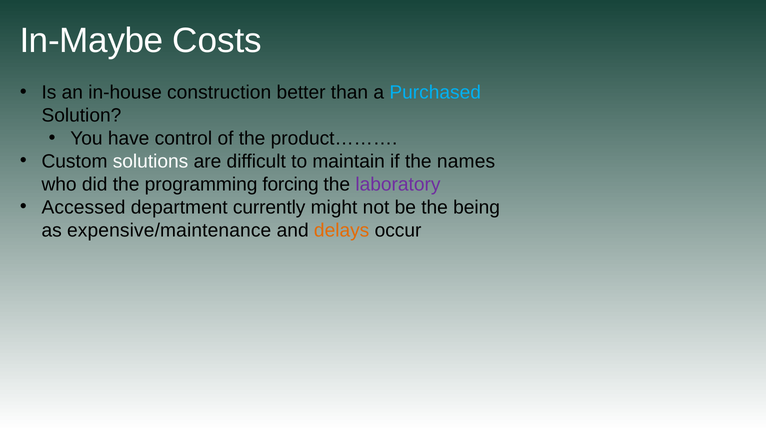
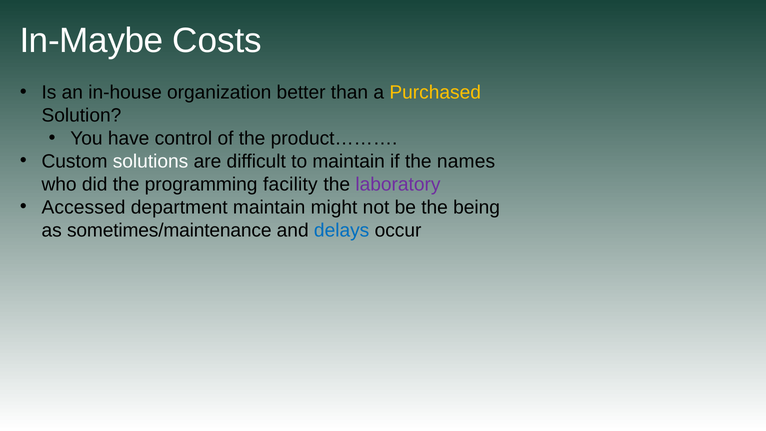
construction: construction -> organization (219, 92)
Purchased colour: light blue -> yellow (435, 92)
forcing: forcing -> facility (290, 184)
department currently: currently -> maintain (269, 207)
expensive/maintenance: expensive/maintenance -> sometimes/maintenance (169, 230)
delays colour: orange -> blue (342, 230)
